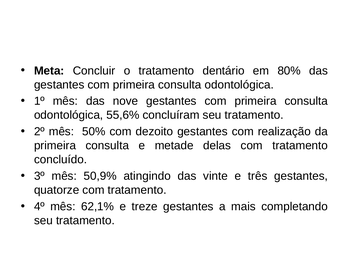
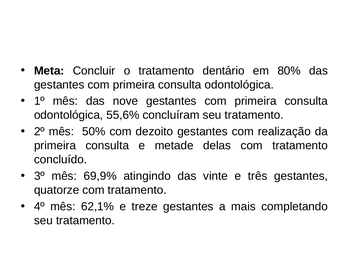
50,9%: 50,9% -> 69,9% (100, 176)
